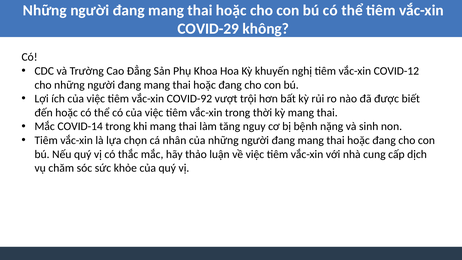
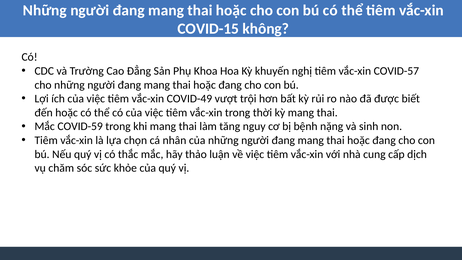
COVID-29: COVID-29 -> COVID-15 (208, 29)
COVID-12: COVID-12 -> COVID-57 (396, 71)
COVID-92: COVID-92 -> COVID-49 (189, 99)
COVID-14: COVID-14 -> COVID-59 (80, 126)
